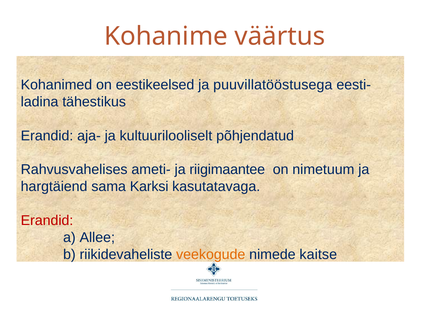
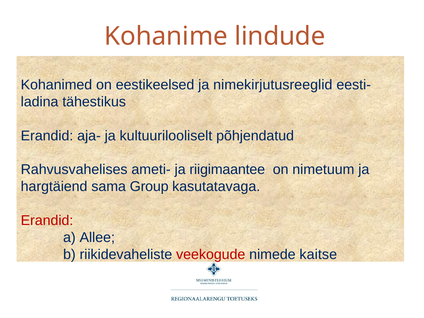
väärtus: väärtus -> lindude (280, 36)
puuvillatööstusega: puuvillatööstusega -> nimekirjutusreeglid (273, 85)
Karksi: Karksi -> Group (149, 187)
veekogude colour: orange -> red (211, 254)
